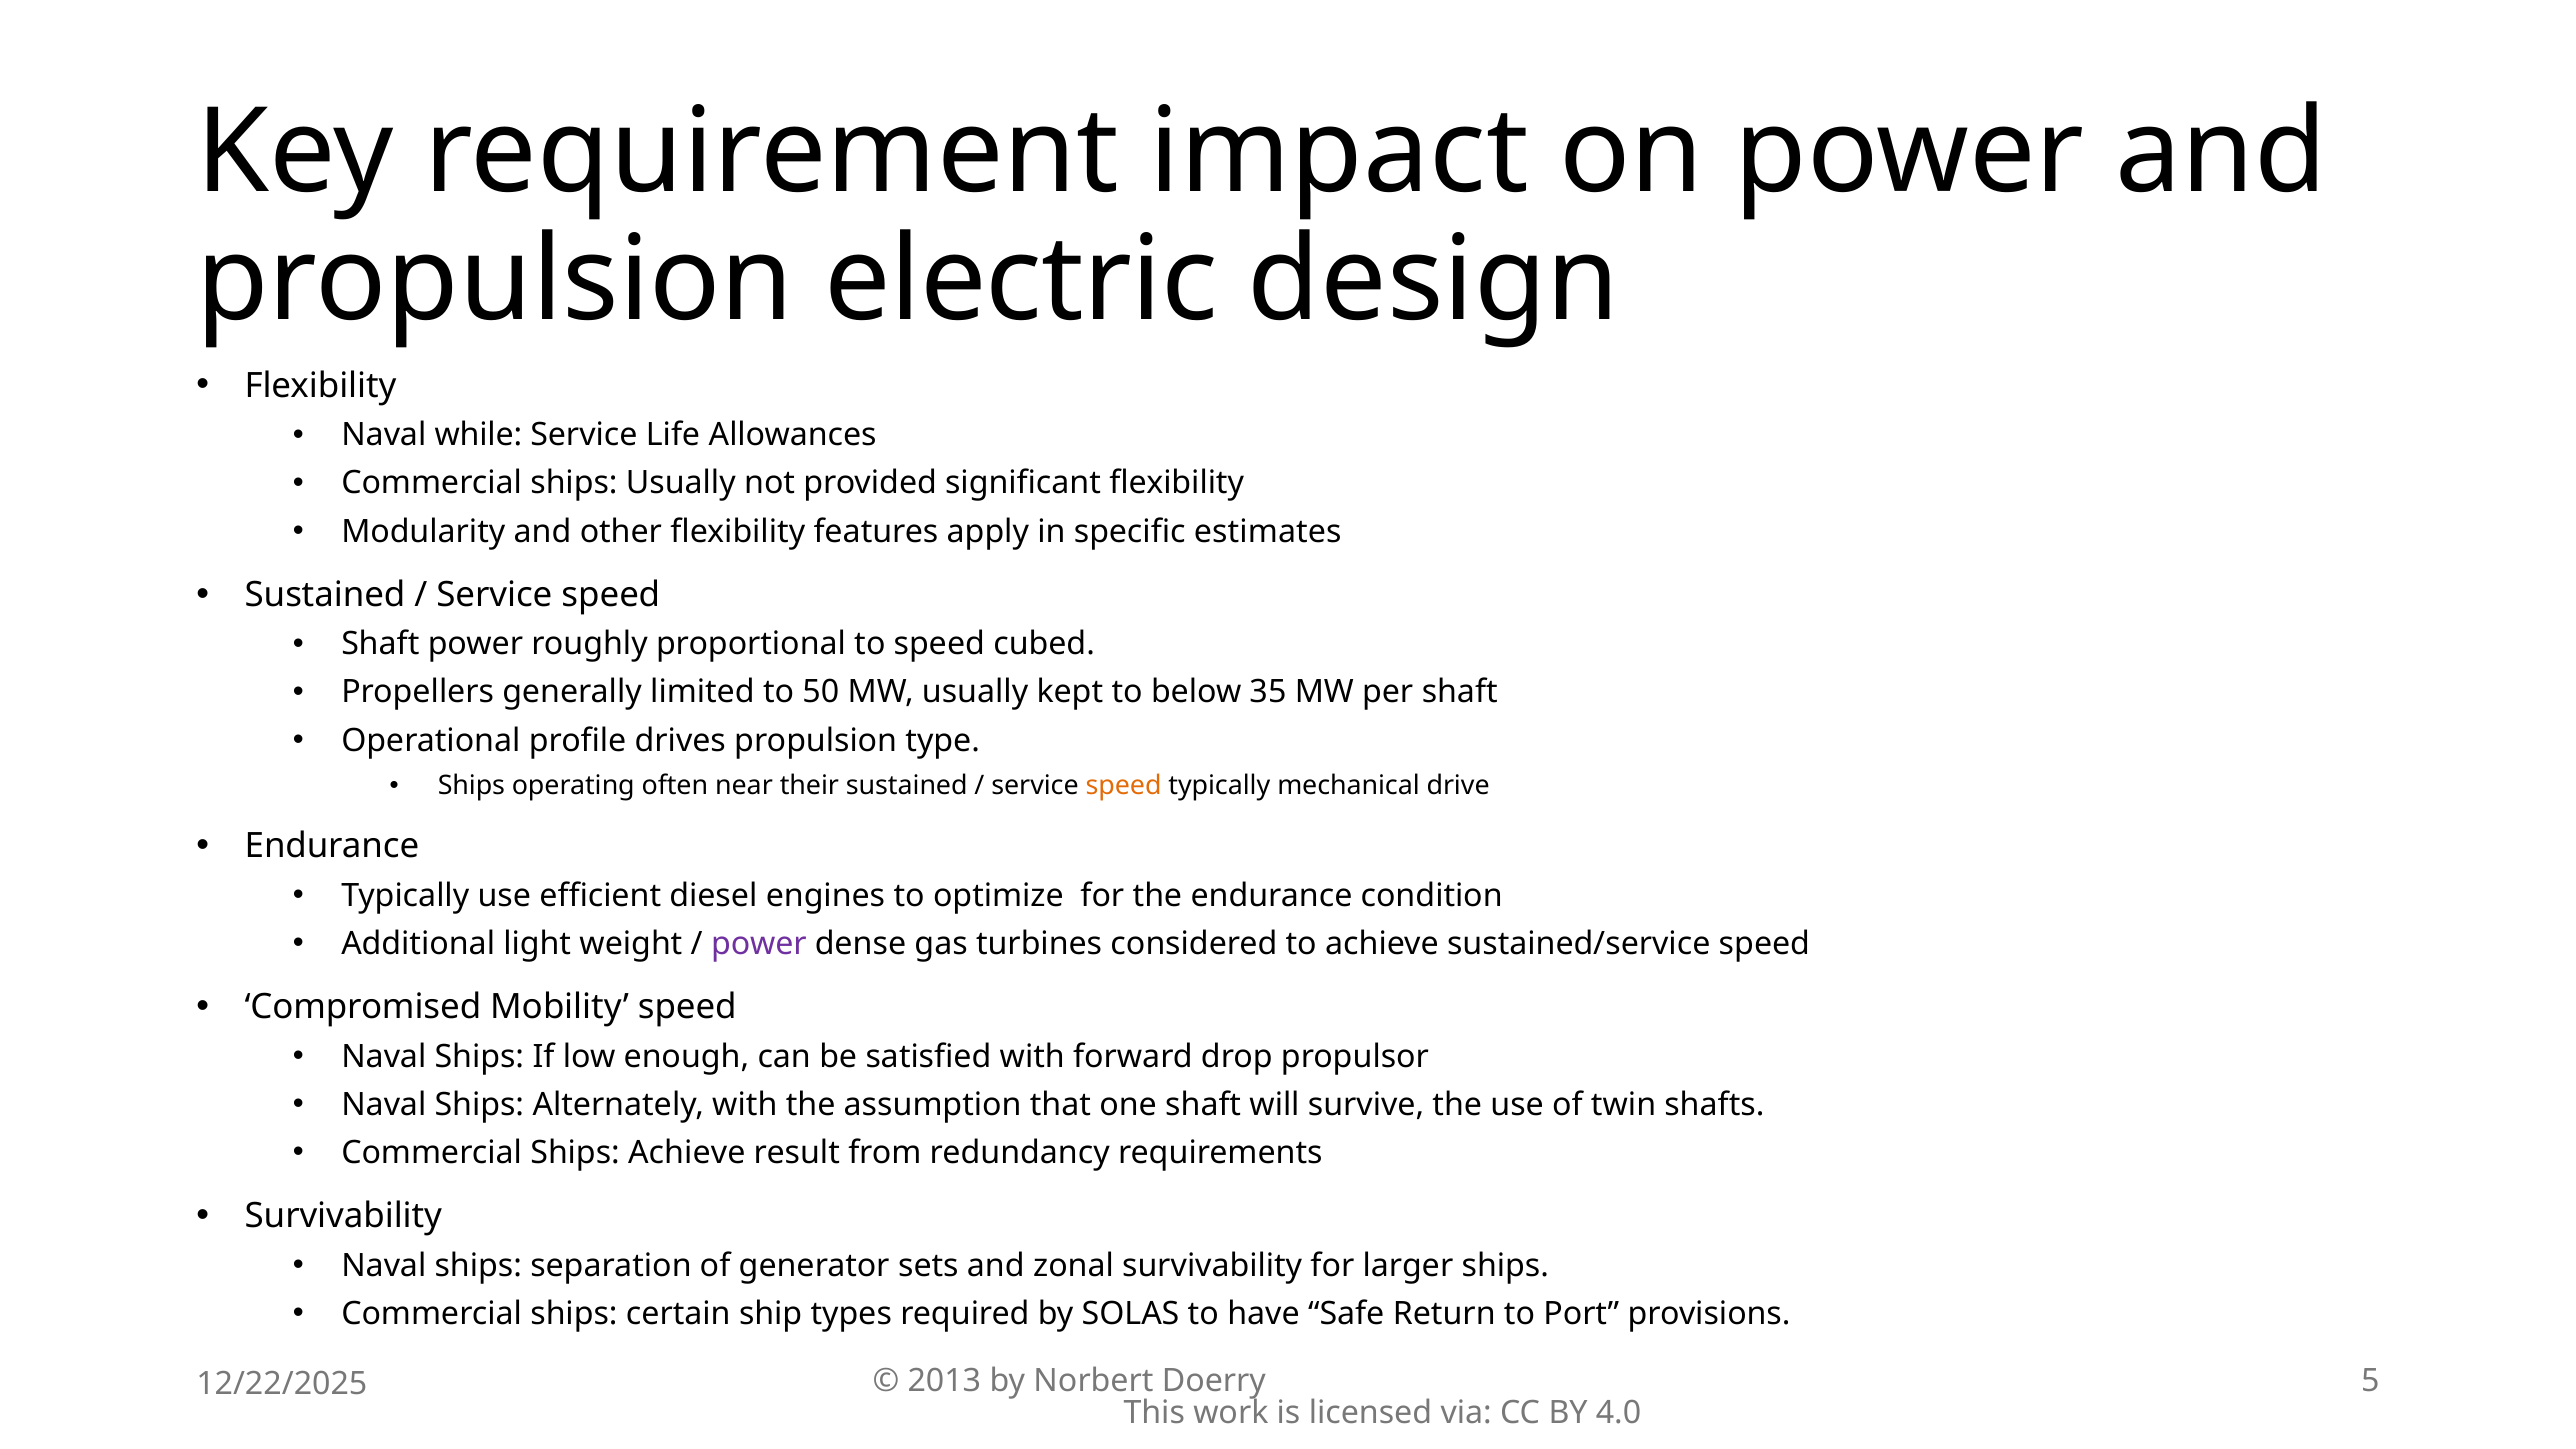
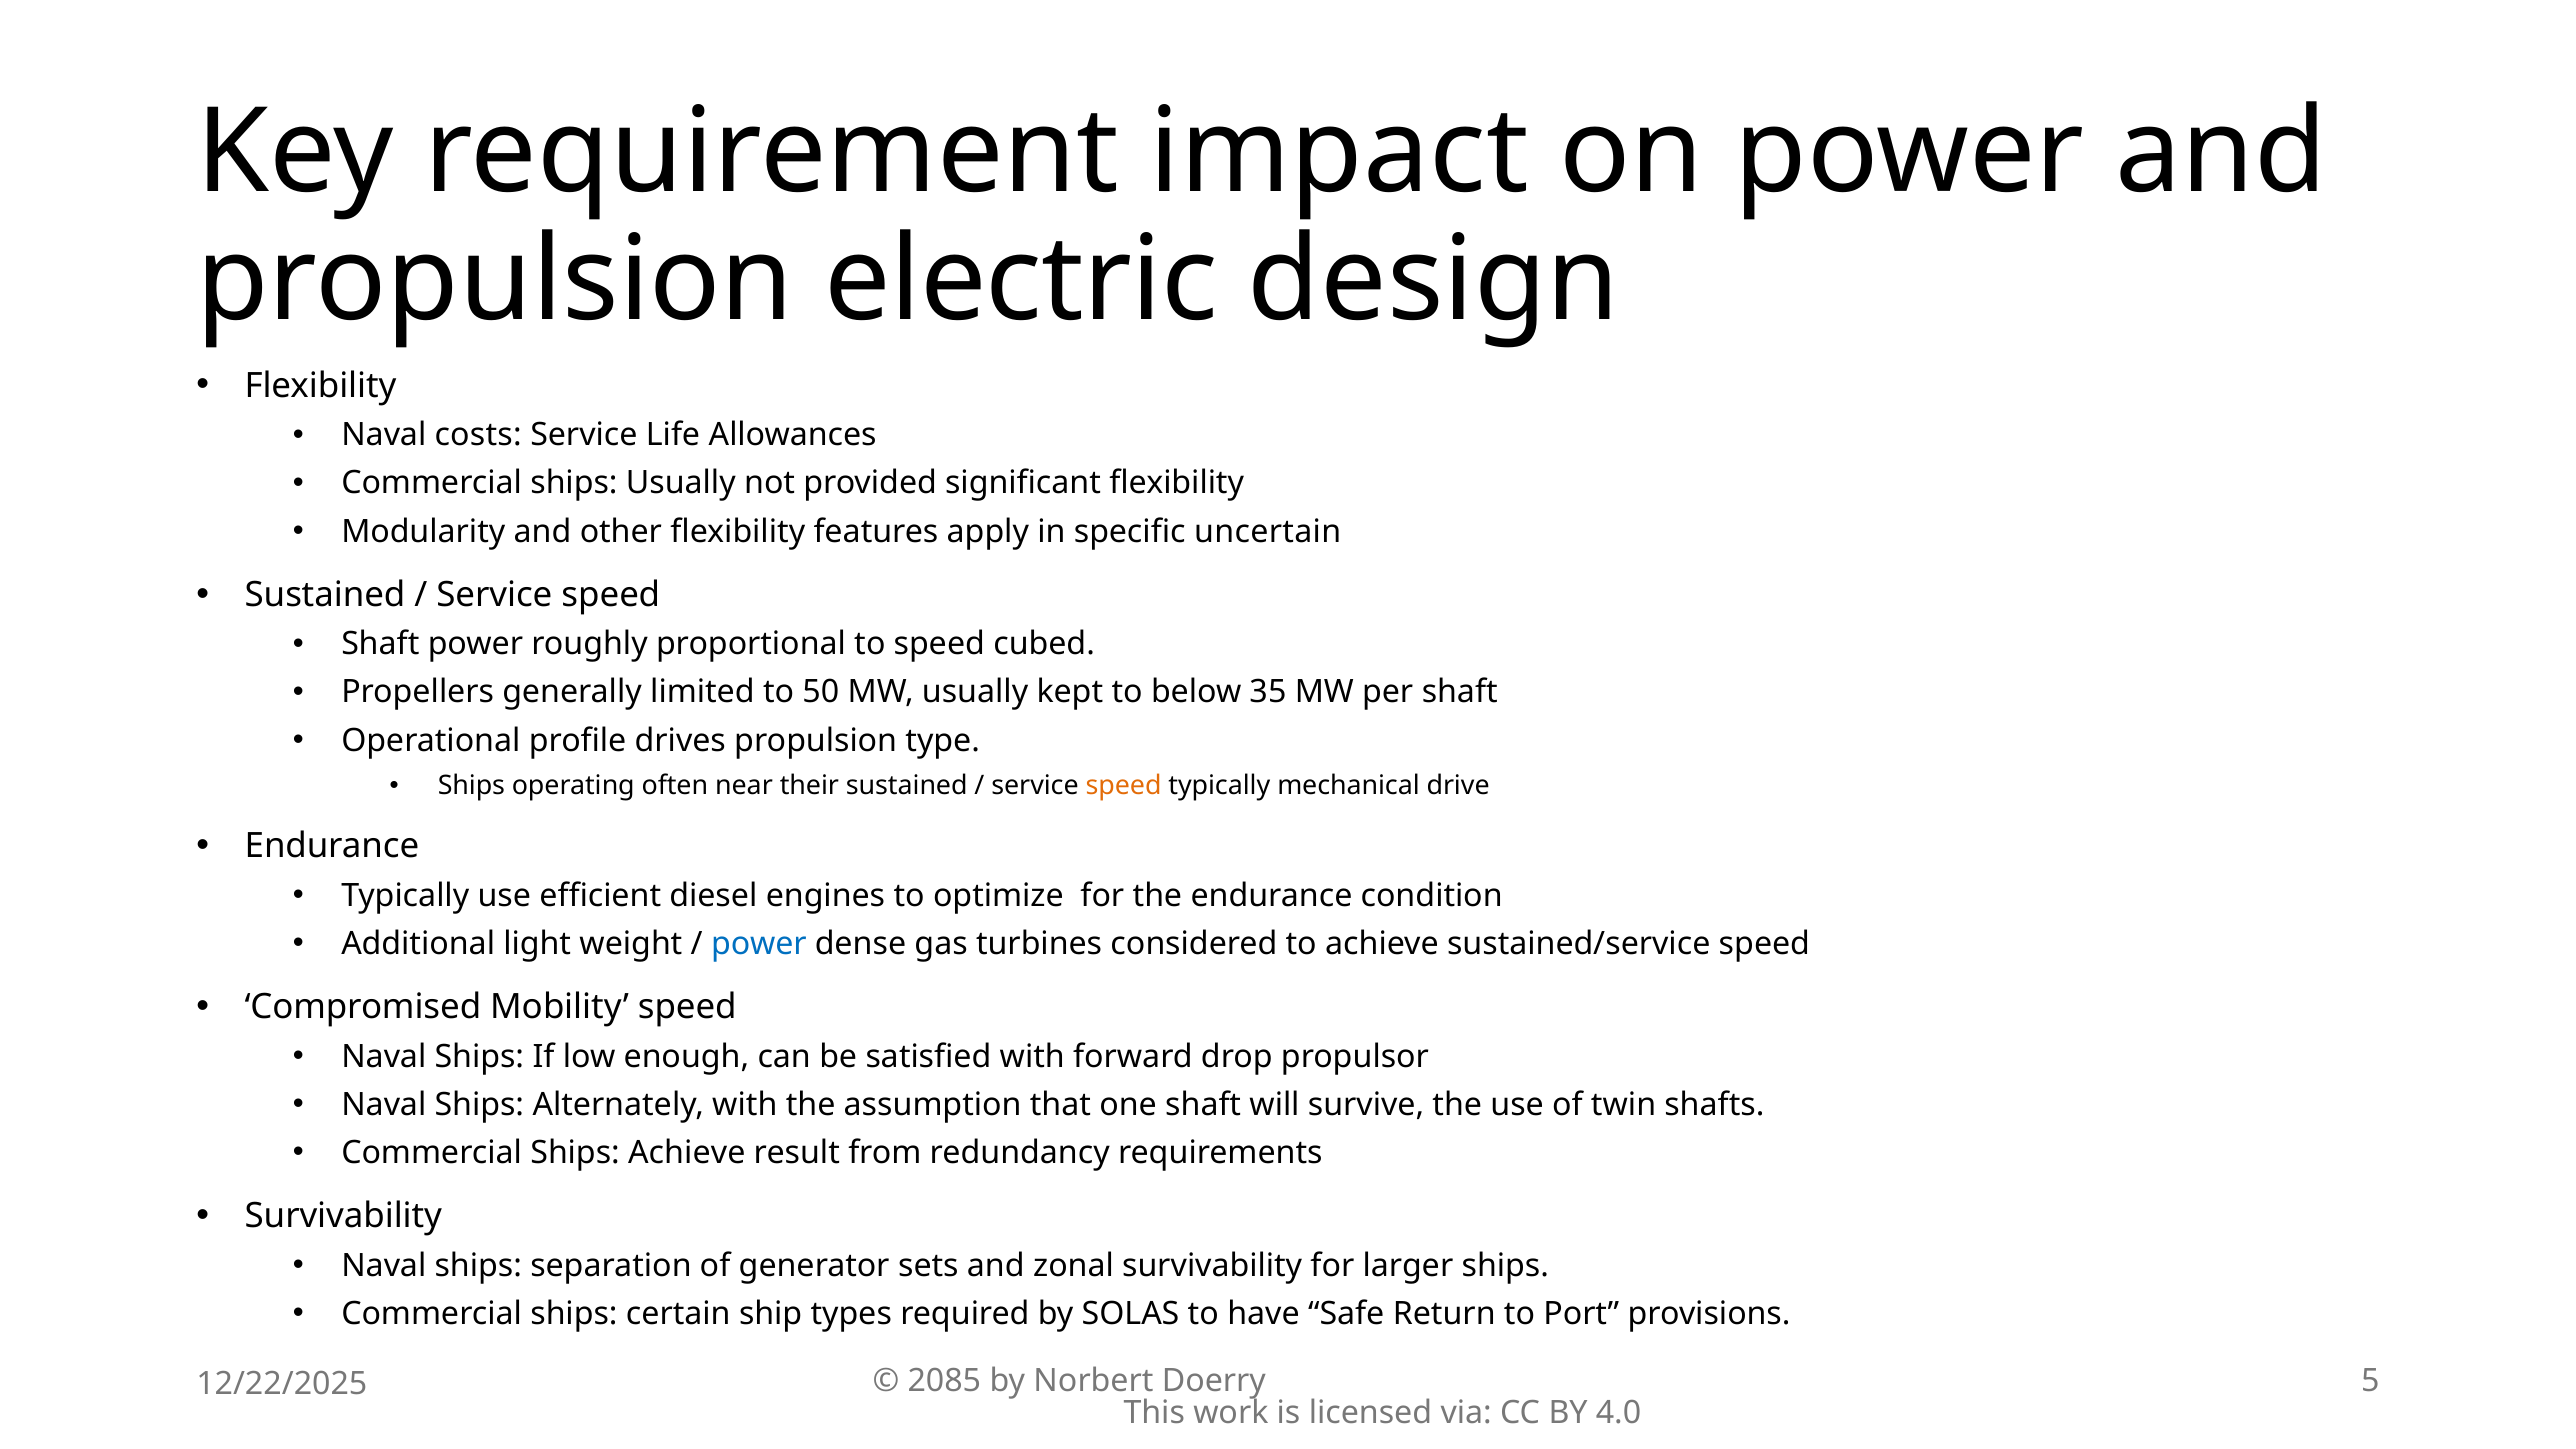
while: while -> costs (478, 435)
estimates: estimates -> uncertain (1268, 531)
power colour: purple -> blue (759, 944)
2013: 2013 -> 2085 (944, 1381)
